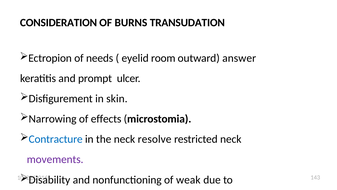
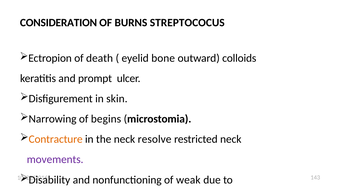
TRANSUDATION: TRANSUDATION -> STREPTOCOCUS (187, 23)
needs: needs -> death (100, 58)
room: room -> bone (163, 58)
answer: answer -> colloids (239, 58)
effects: effects -> begins (106, 119)
Contracture colour: blue -> orange (56, 139)
